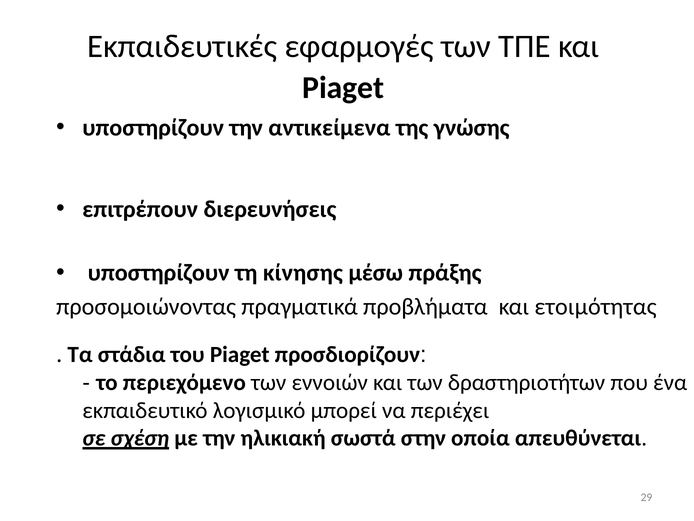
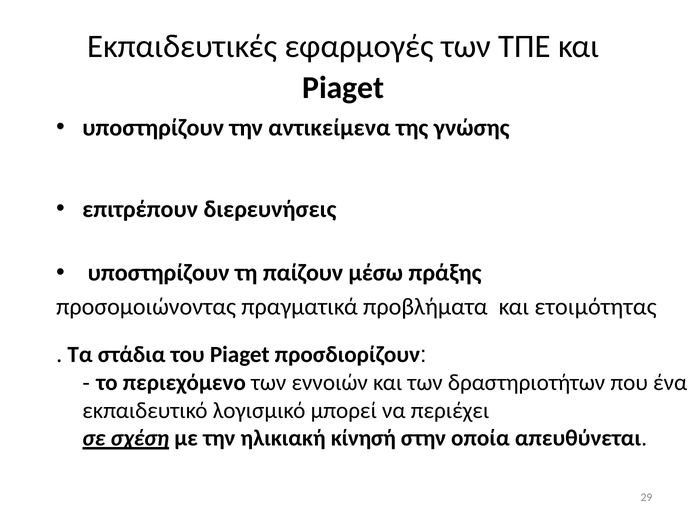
κίνησης: κίνησης -> παίζουν (303, 273)
σωστά: σωστά -> κίνησή (363, 438)
